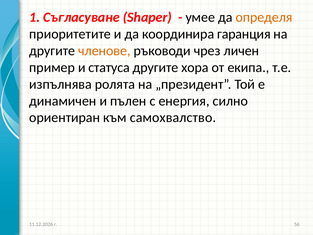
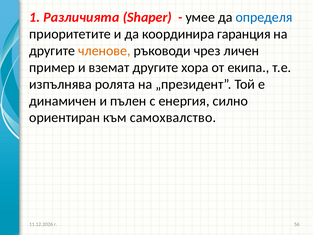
Съгласуване: Съгласуване -> Различията (81, 17)
определя colour: orange -> blue (264, 17)
статуса: статуса -> вземат (109, 67)
